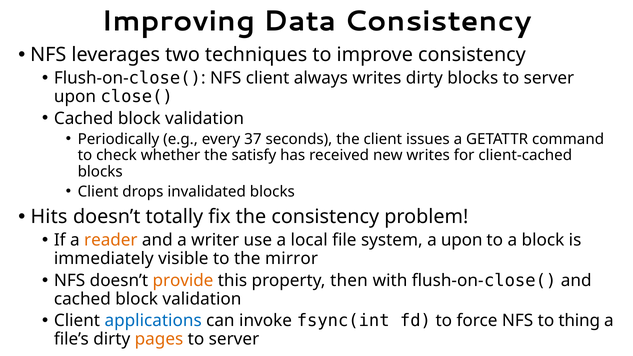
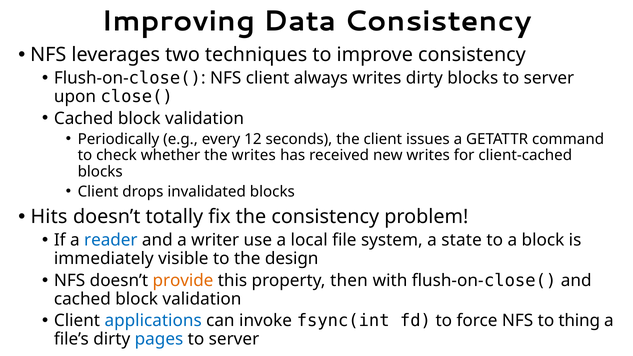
37: 37 -> 12 (253, 139)
the satisfy: satisfy -> writes (254, 156)
reader colour: orange -> blue (111, 240)
a upon: upon -> state (462, 240)
mirror: mirror -> design (292, 259)
pages colour: orange -> blue (159, 339)
